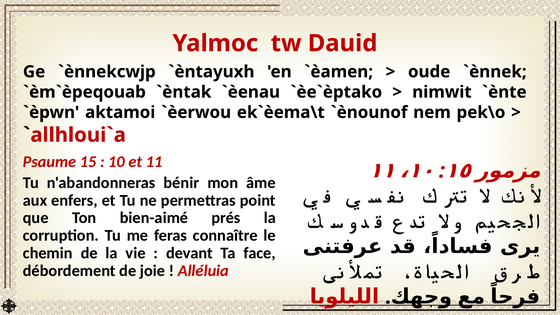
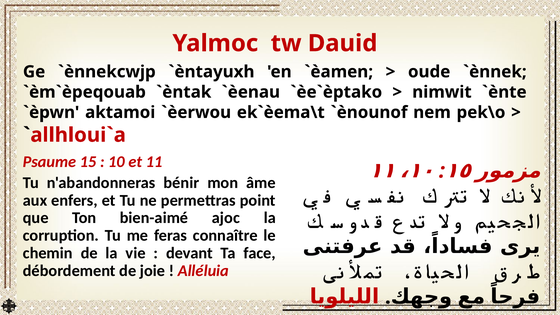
prés: prés -> ajoc (226, 218)
